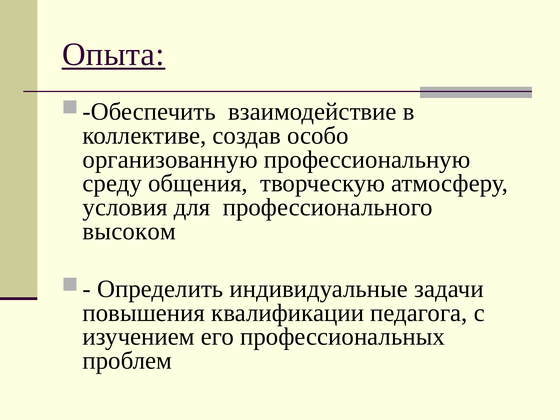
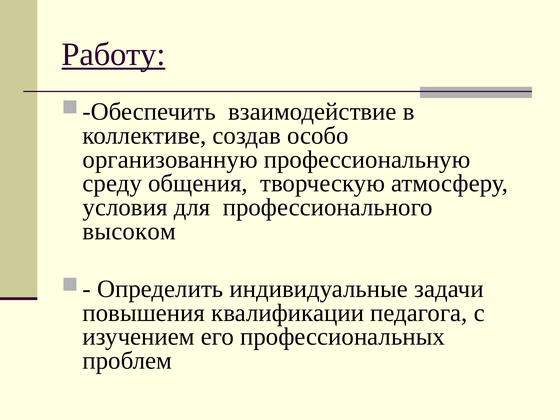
Опыта: Опыта -> Работу (114, 54)
